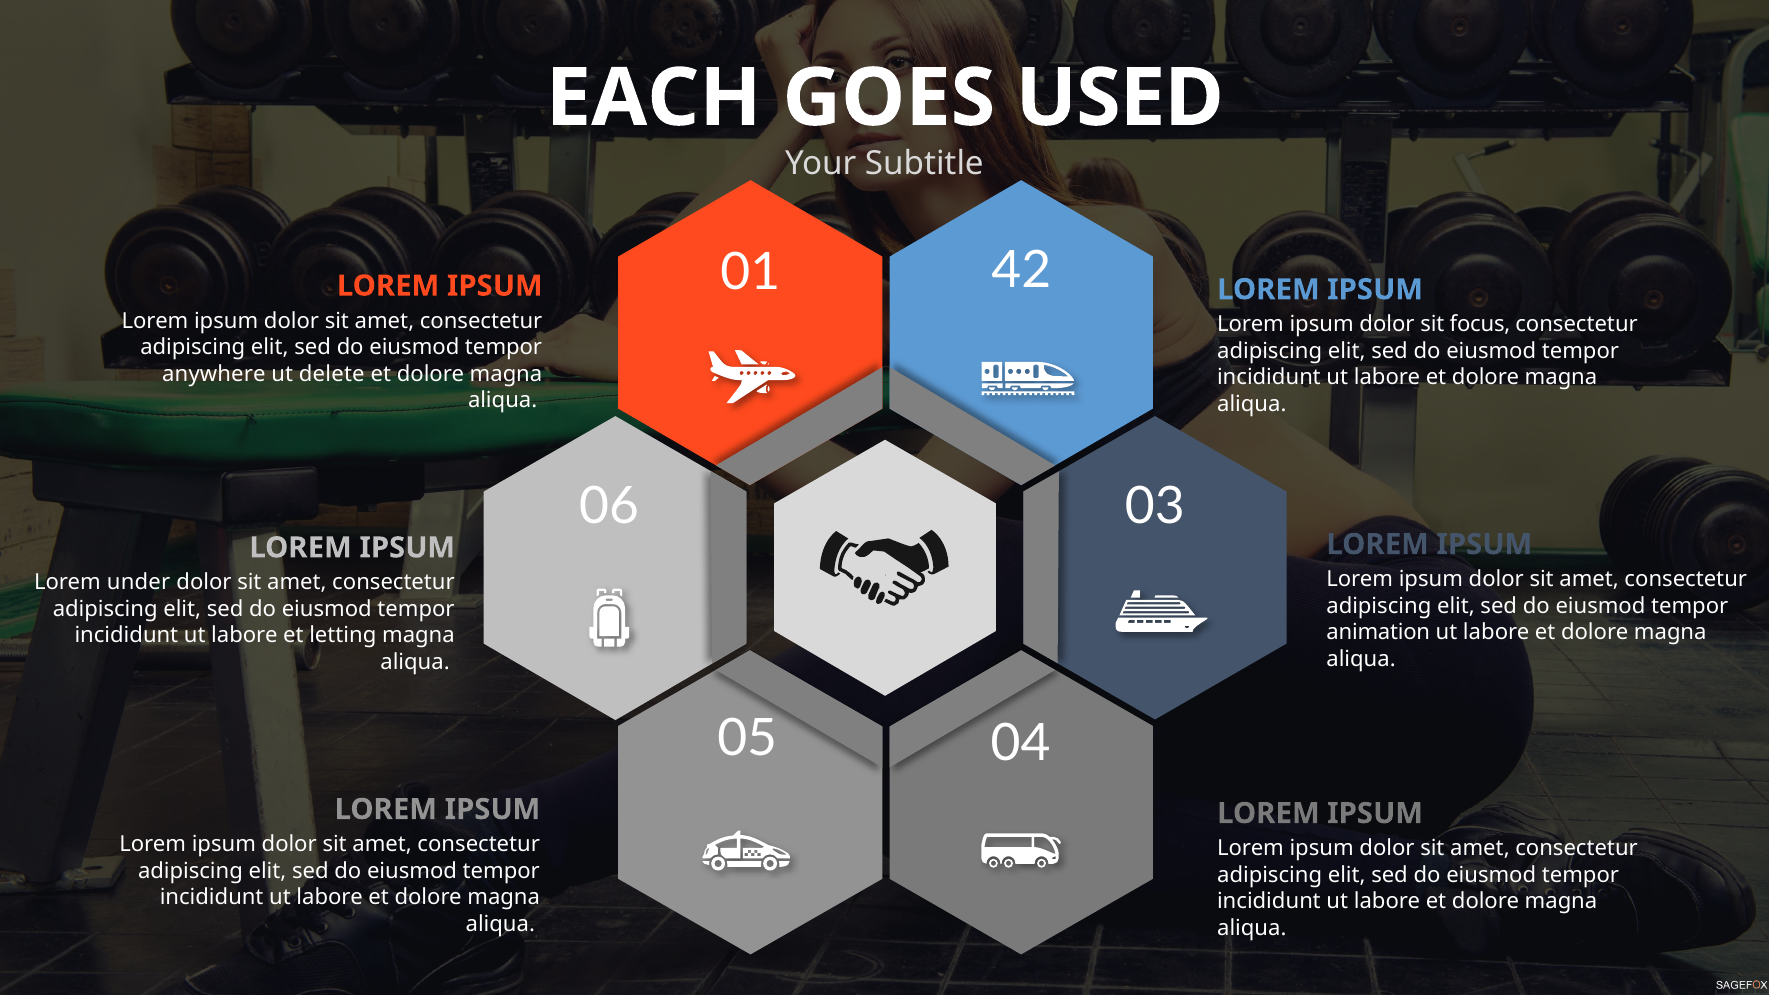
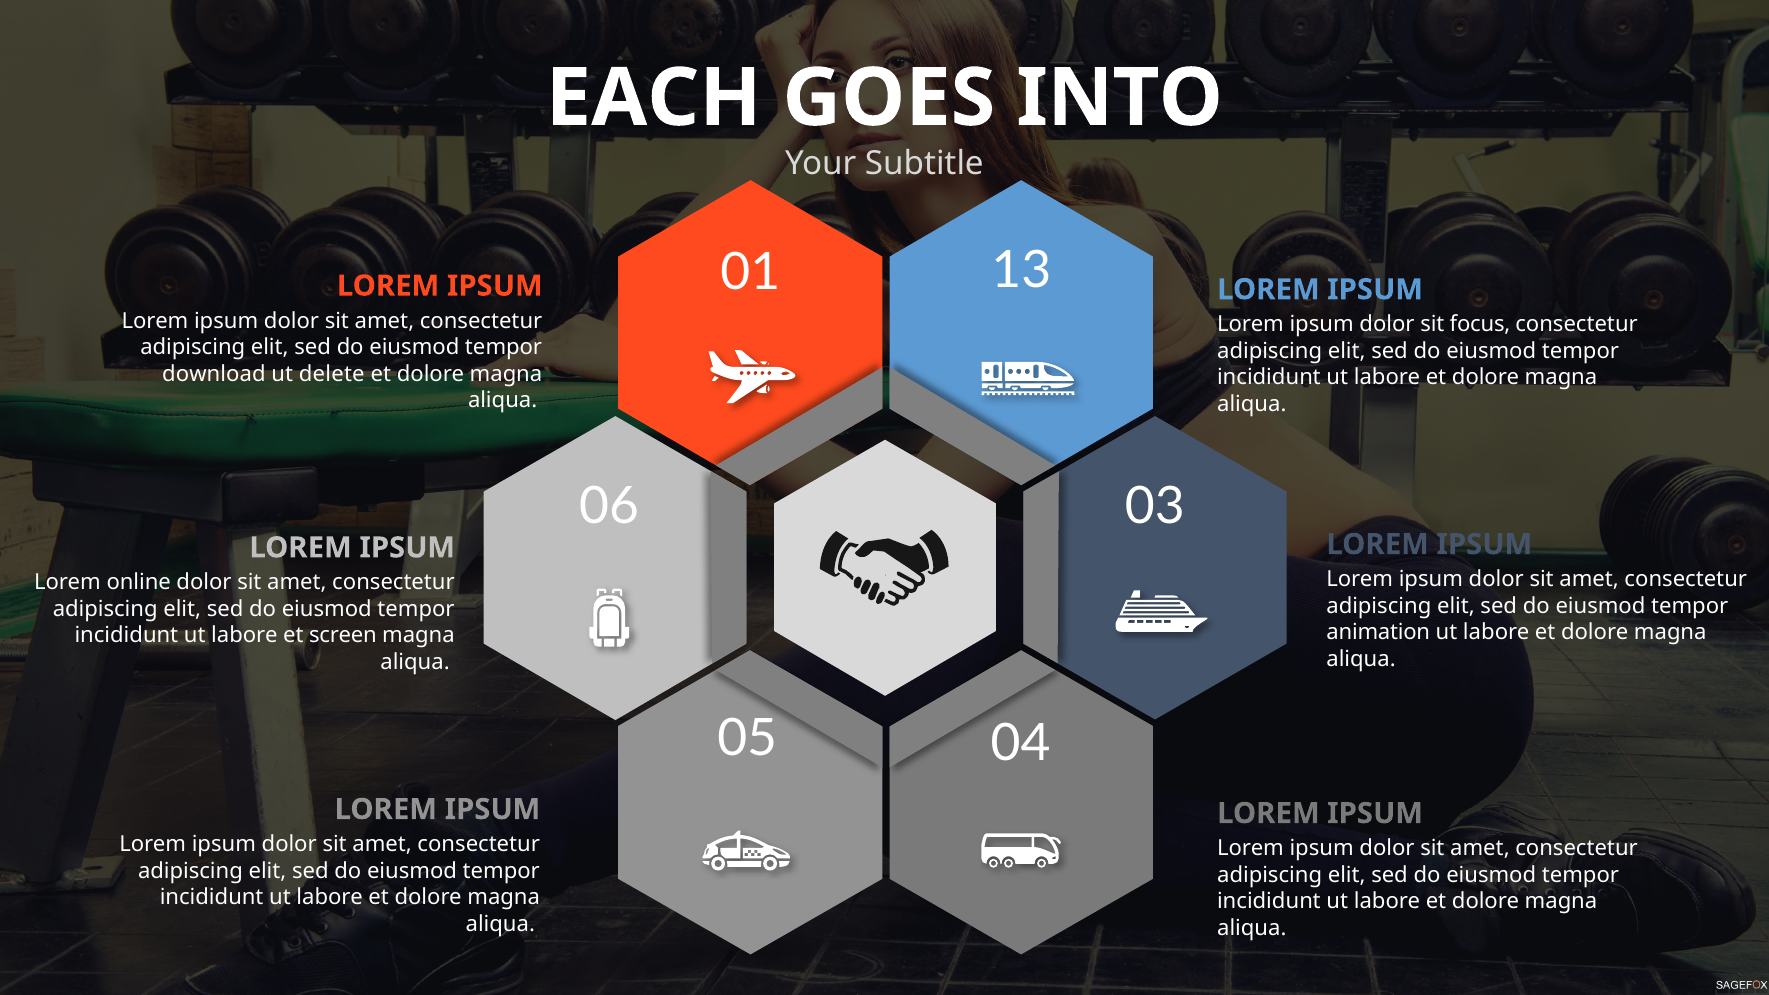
USED: USED -> INTO (1120, 98)
42: 42 -> 13 (1021, 271)
anywhere: anywhere -> download (214, 374)
under: under -> online (139, 583)
letting: letting -> screen (343, 636)
